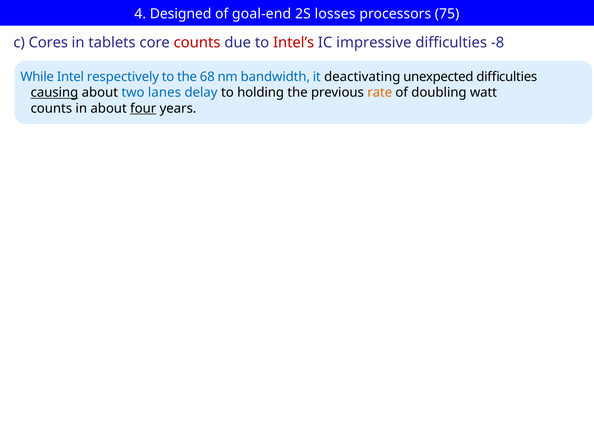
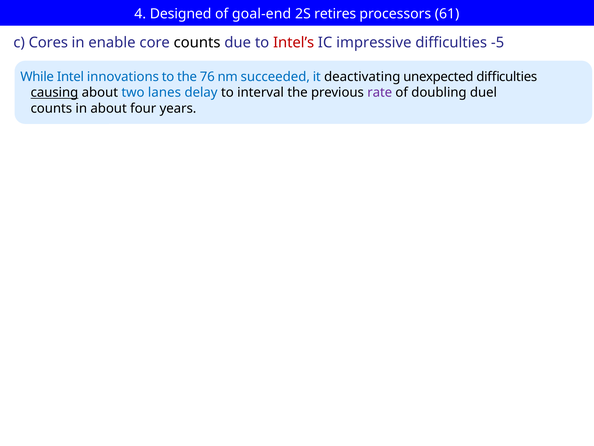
losses: losses -> retires (335, 14)
75: 75 -> 61 (447, 14)
tablets: tablets -> enable (112, 43)
counts colour: red -> black (197, 43)
-8: -8 -> -5 (498, 43)
respectively: respectively -> innovations (123, 77)
68: 68 -> 76 (207, 77)
bandwidth: bandwidth -> succeeded (275, 77)
holding: holding -> interval (261, 92)
rate colour: orange -> purple (380, 92)
watt: watt -> duel (483, 92)
four underline: present -> none (143, 108)
